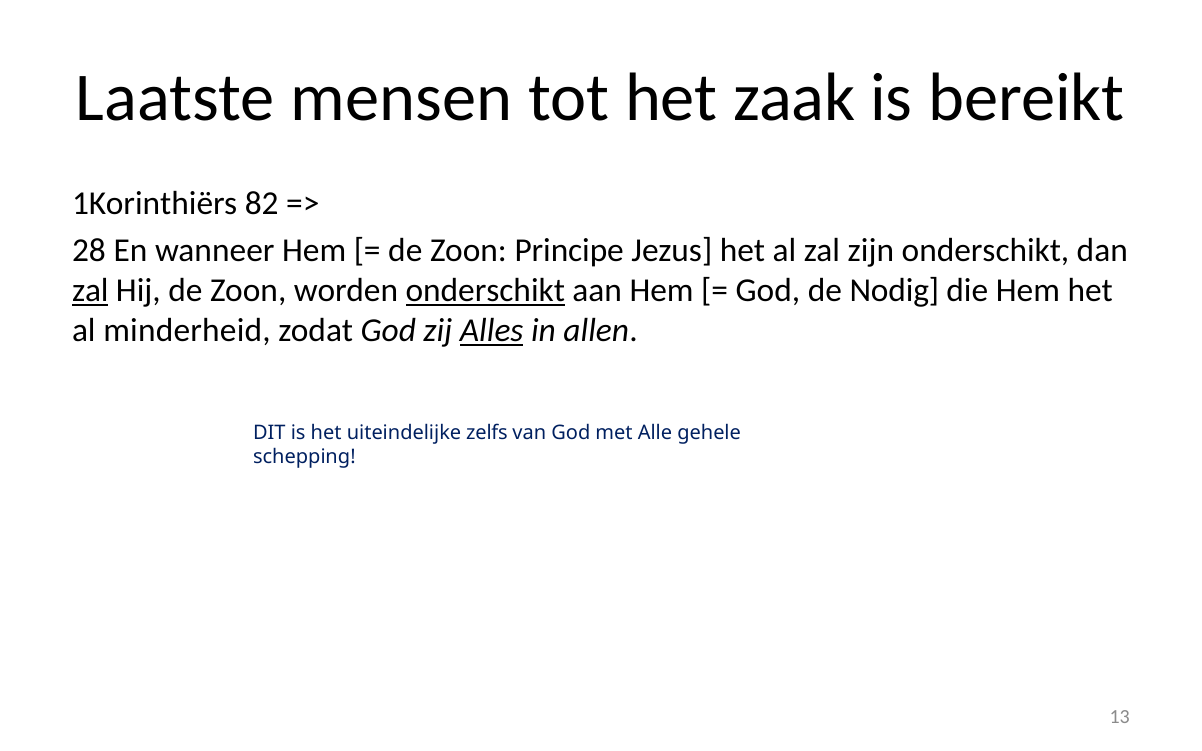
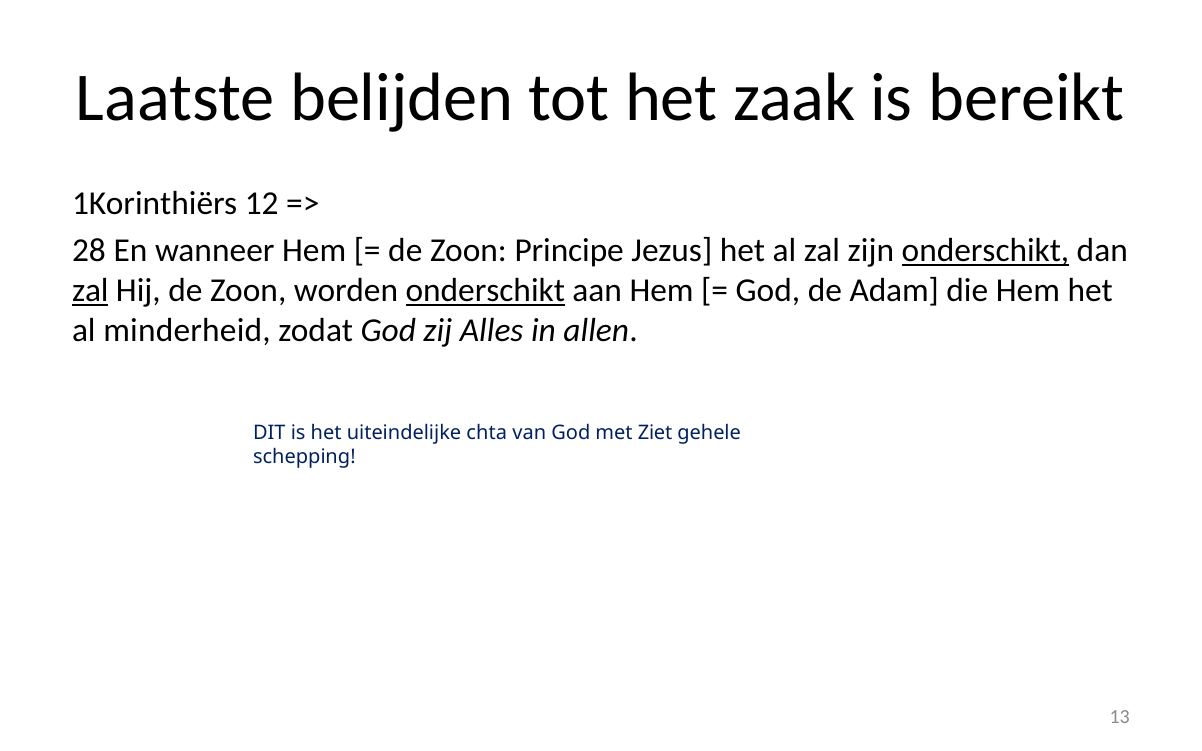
mensen: mensen -> belijden (402, 97)
82: 82 -> 12 (262, 204)
onderschikt underline: none -> present (986, 251)
Nodig: Nodig -> Adam (894, 291)
Alles underline: present -> none (492, 331)
zelfs: zelfs -> chta (487, 433)
Alle: Alle -> Ziet (655, 433)
